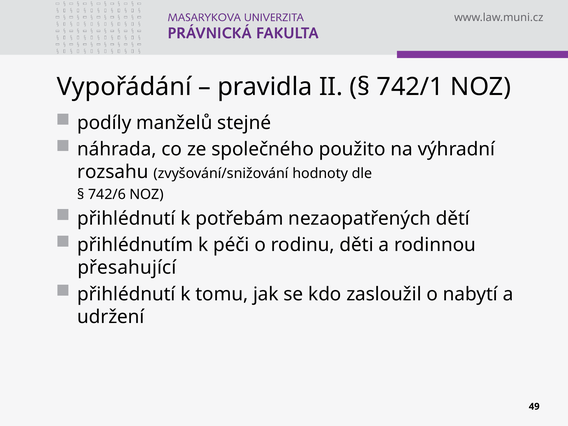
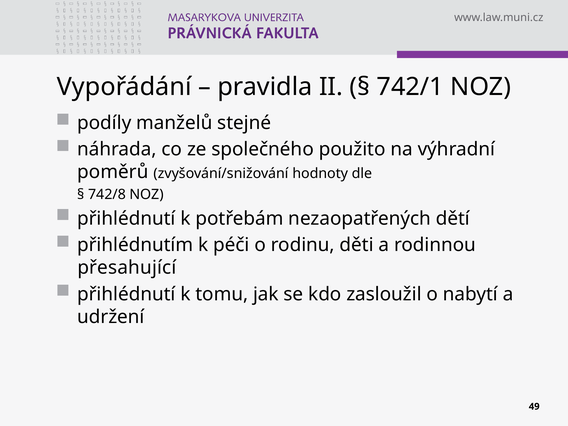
rozsahu: rozsahu -> poměrů (113, 172)
742/6: 742/6 -> 742/8 (107, 194)
